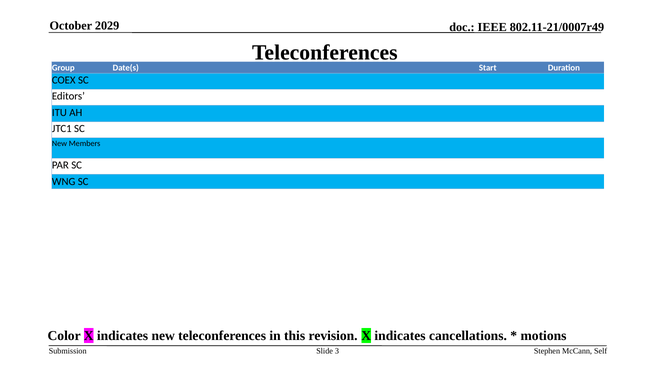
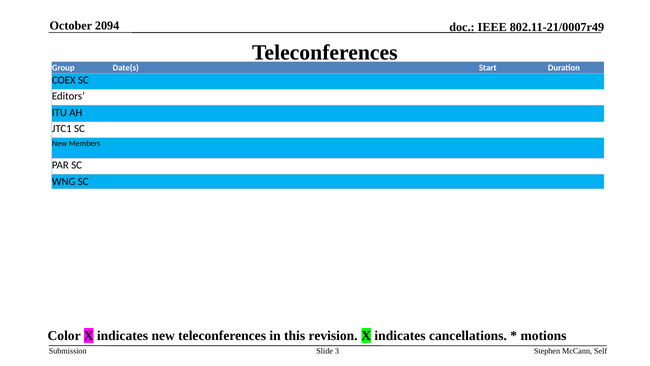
2029: 2029 -> 2094 (107, 26)
